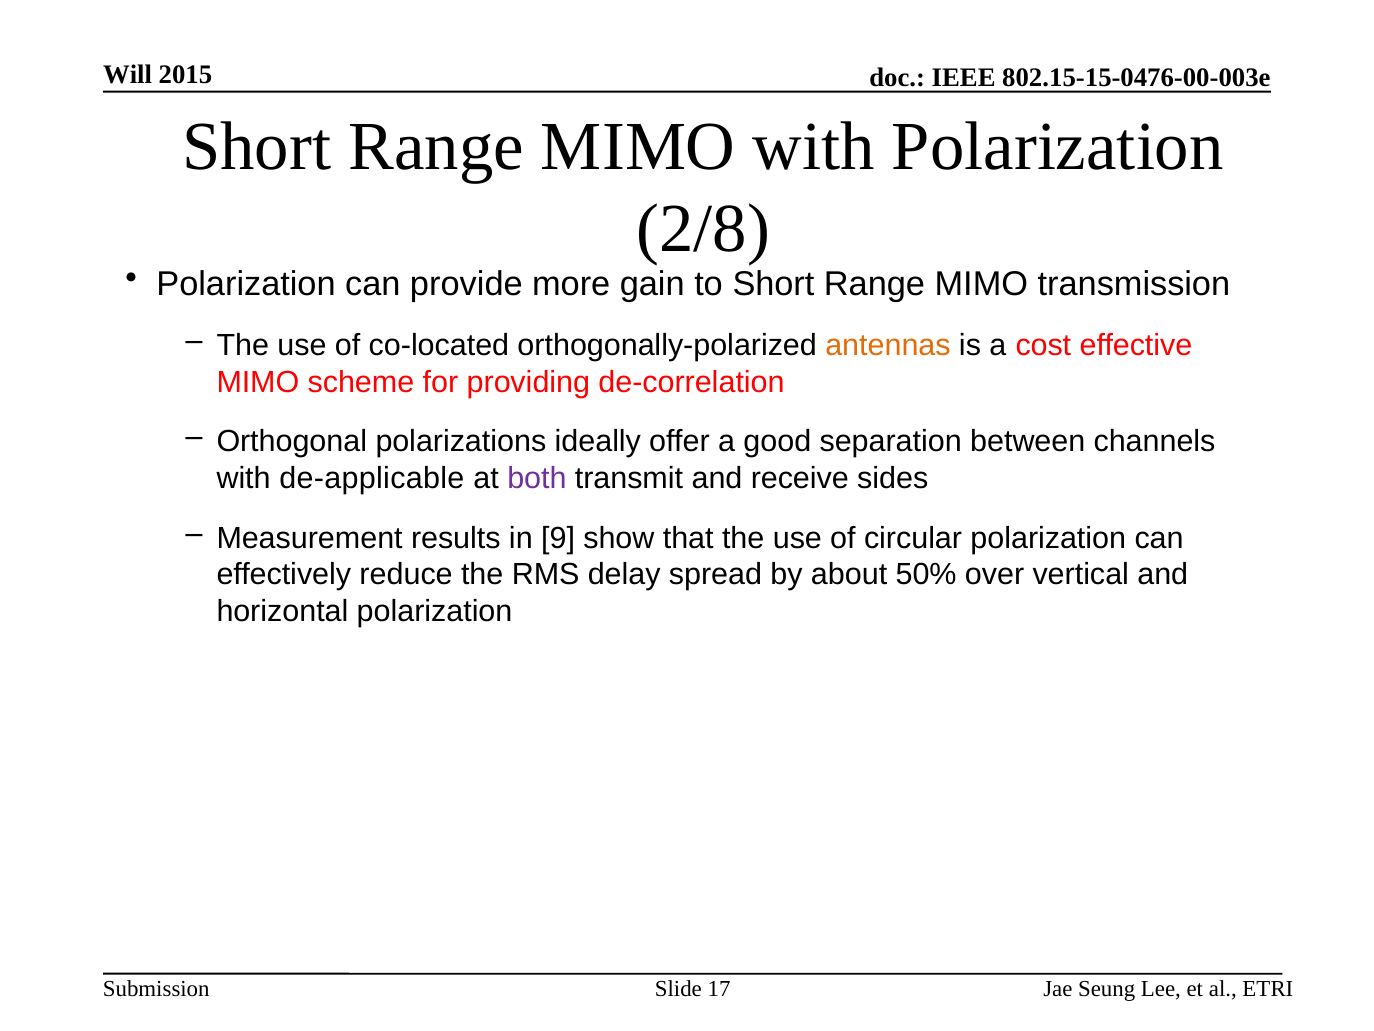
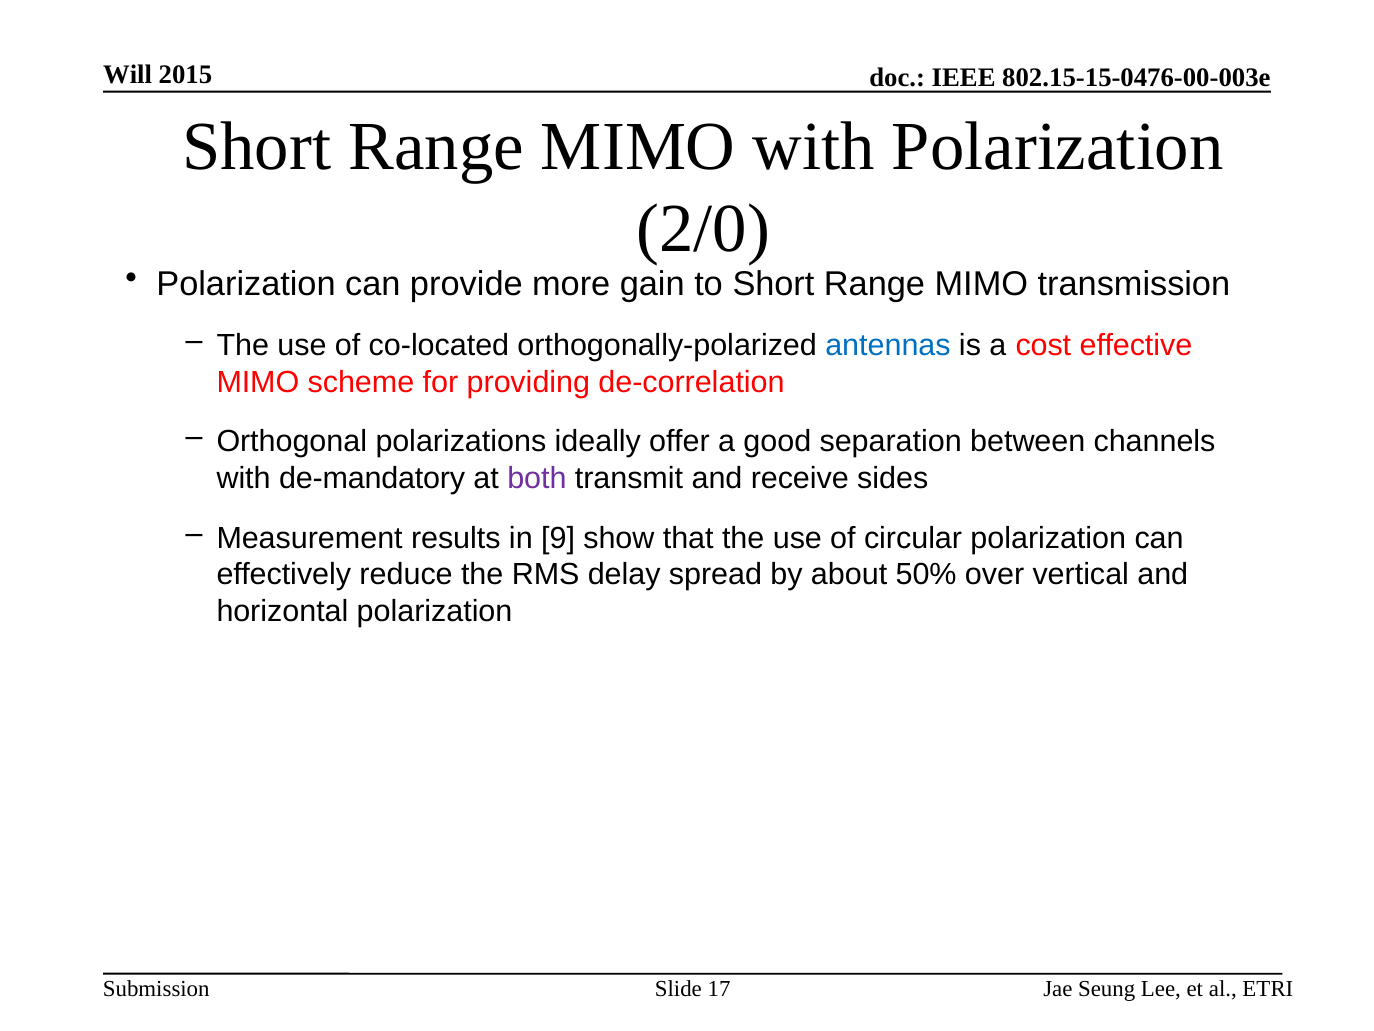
2/8: 2/8 -> 2/0 (703, 229)
antennas colour: orange -> blue (888, 345)
de-applicable: de-applicable -> de-mandatory (372, 478)
